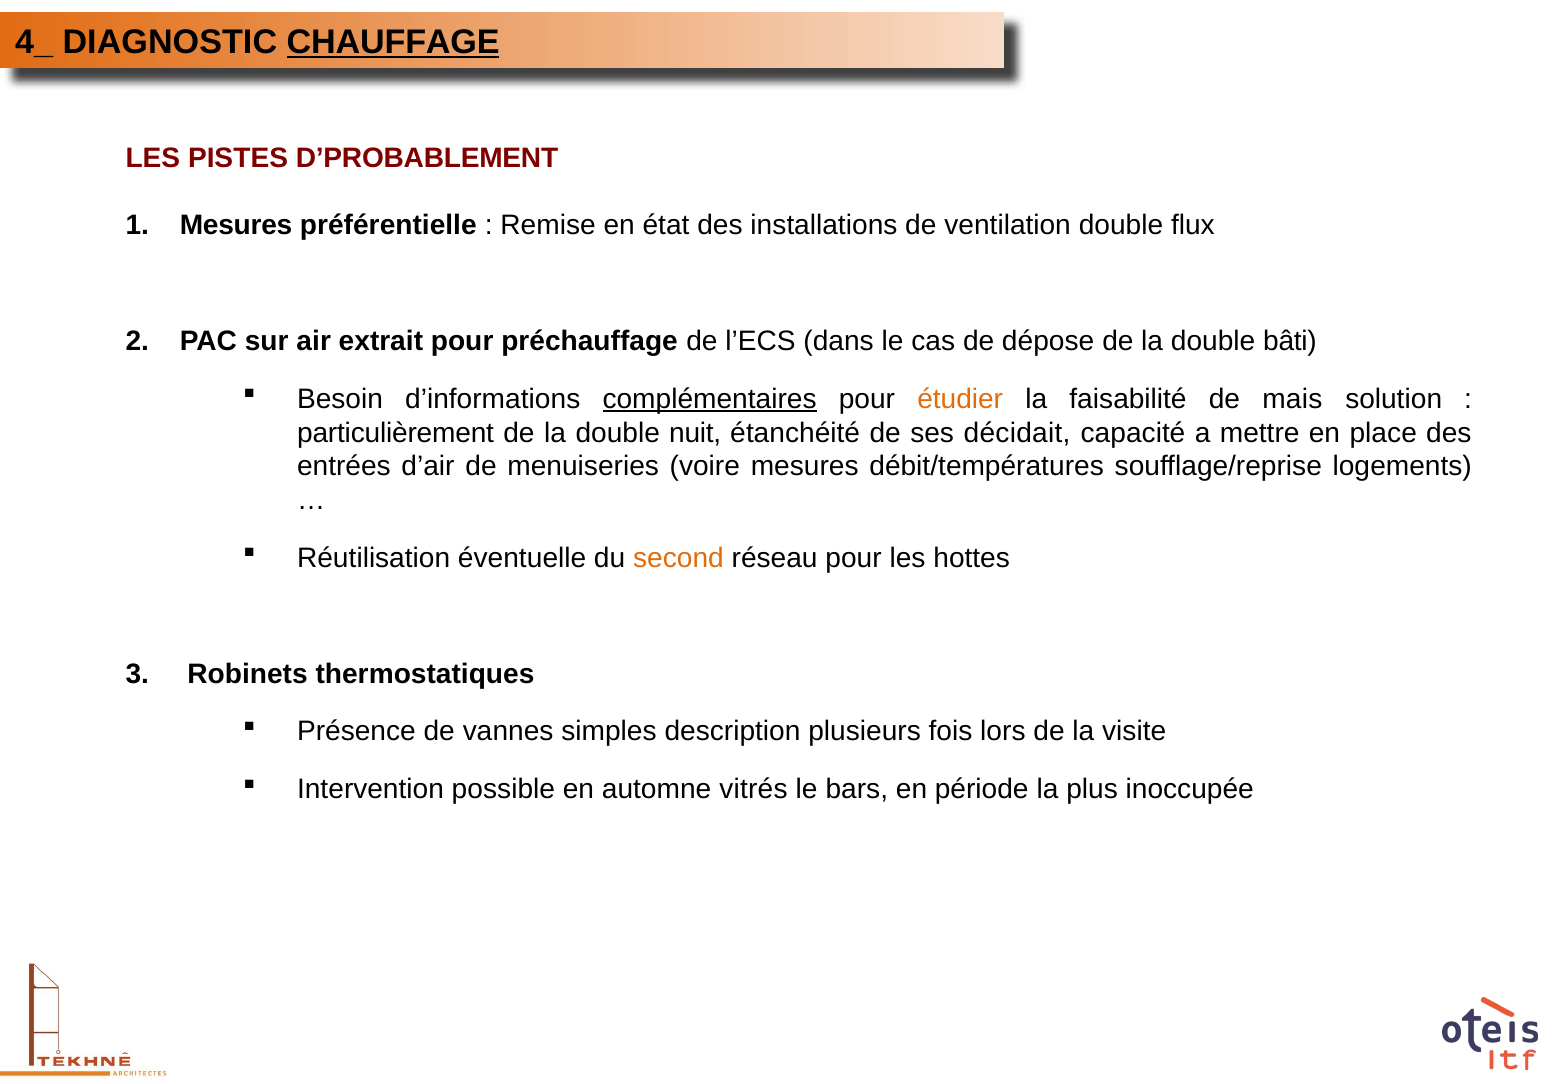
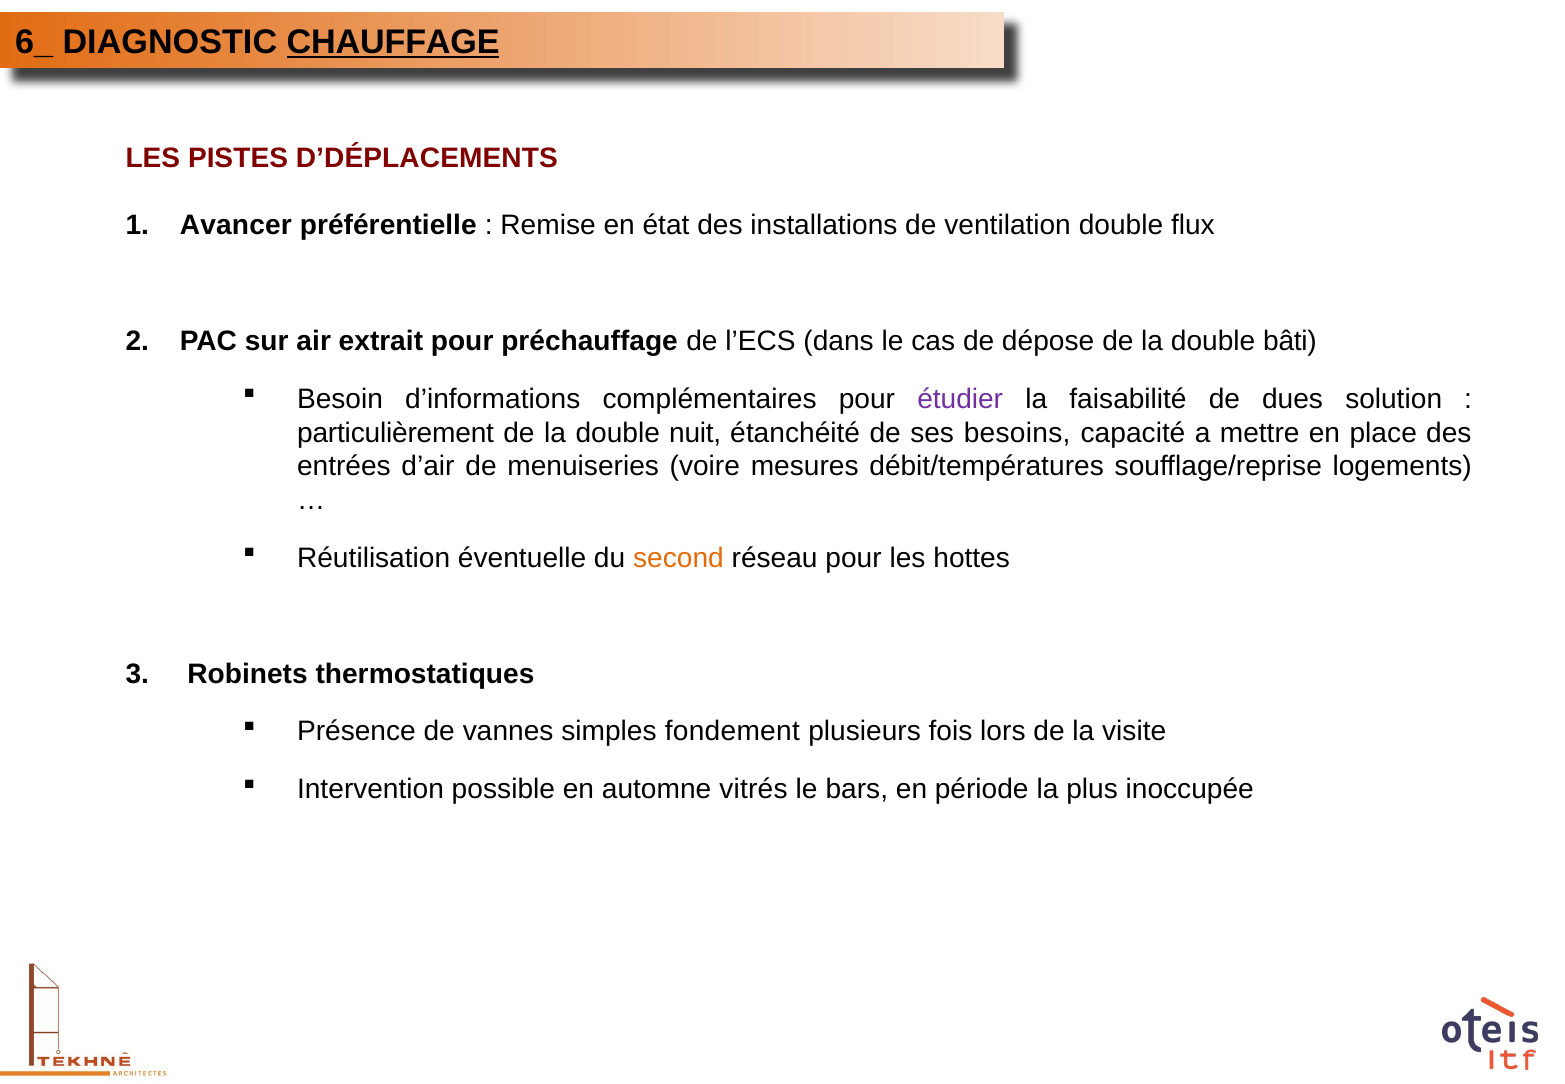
4_: 4_ -> 6_ (34, 42)
D’PROBABLEMENT: D’PROBABLEMENT -> D’DÉPLACEMENTS (427, 158)
Mesures: Mesures -> Avancer (236, 226)
complémentaires underline: present -> none (710, 399)
étudier colour: orange -> purple (960, 399)
mais: mais -> dues (1293, 399)
décidait: décidait -> besoins (1017, 433)
description: description -> fondement (732, 731)
